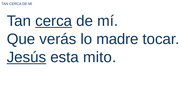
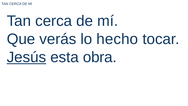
cerca underline: present -> none (54, 21)
madre: madre -> hecho (117, 39)
mito: mito -> obra (100, 57)
